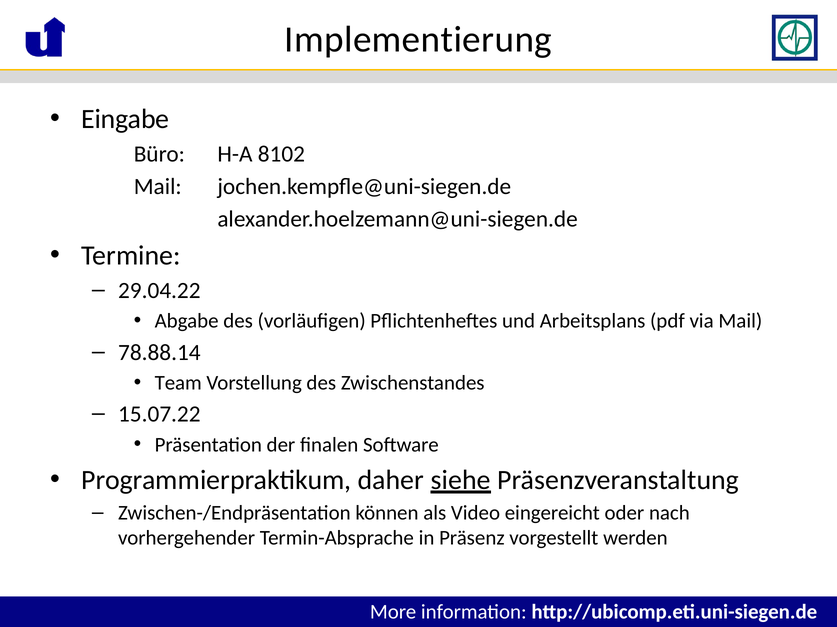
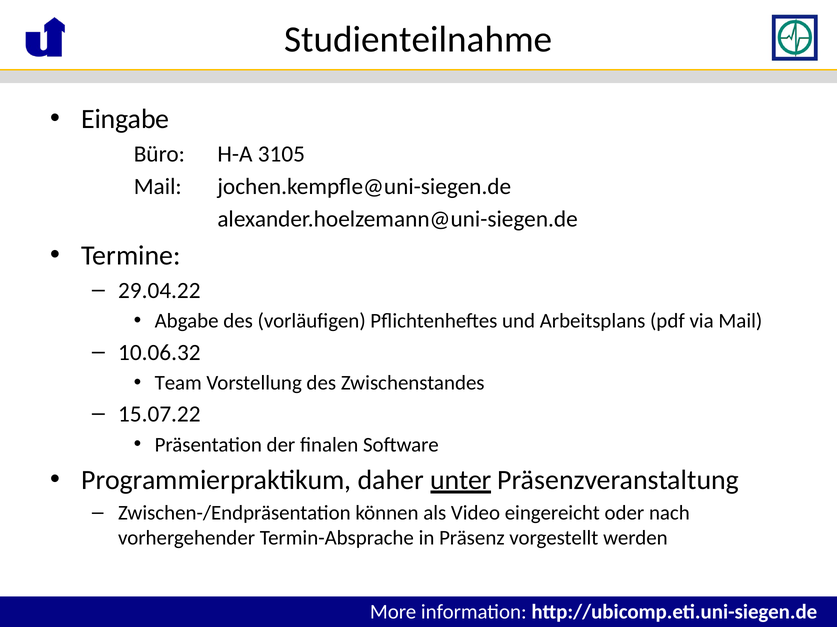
Implementierung: Implementierung -> Studienteilnahme (418, 40)
8102: 8102 -> 3105 (281, 154)
78.88.14: 78.88.14 -> 10.06.32 (159, 353)
siehe: siehe -> unter (461, 481)
